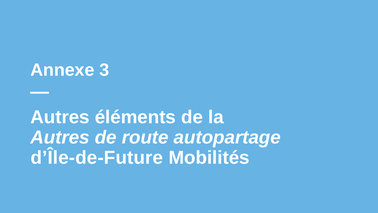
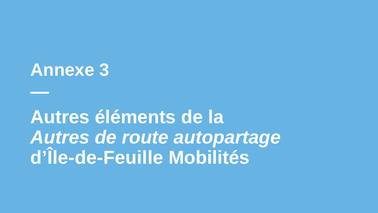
d’Île-de-Future: d’Île-de-Future -> d’Île-de-Feuille (97, 157)
